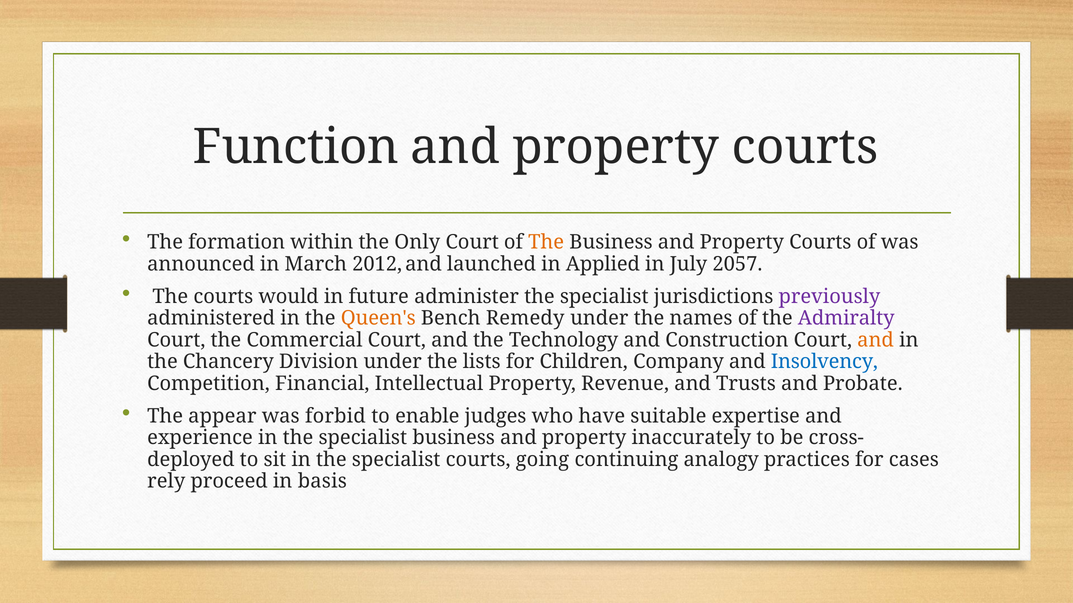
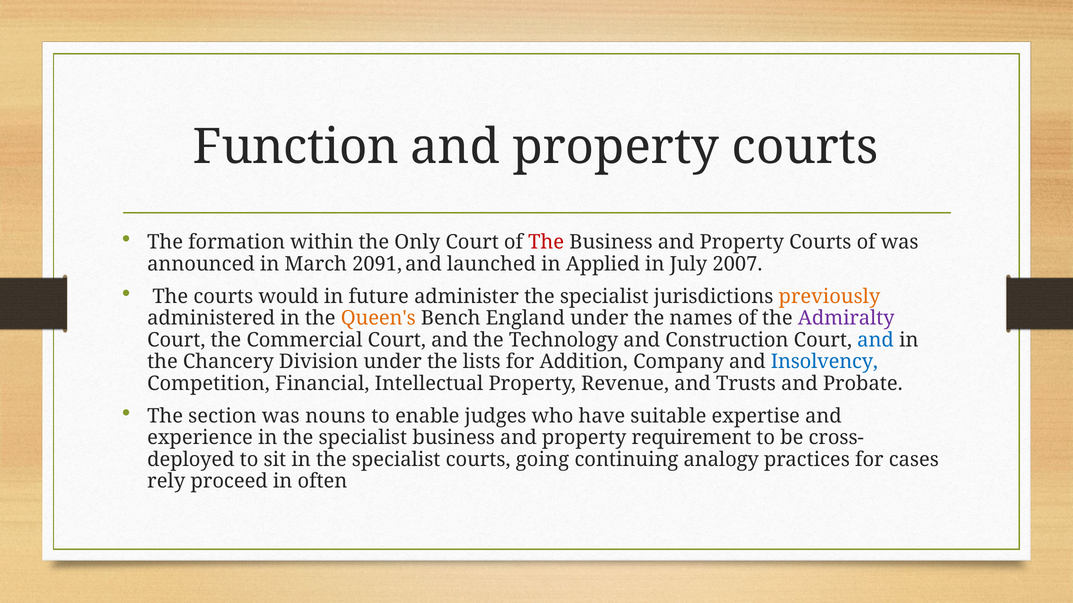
The colour: orange -> red (546, 243)
2012: 2012 -> 2091 (377, 264)
2057: 2057 -> 2007 (737, 264)
previously colour: purple -> orange (829, 297)
Remedy: Remedy -> England (525, 319)
and colour: orange -> blue (876, 340)
Children: Children -> Addition (584, 362)
appear: appear -> section (222, 416)
forbid: forbid -> nouns (335, 416)
inaccurately: inaccurately -> requirement (691, 438)
basis: basis -> often (322, 482)
